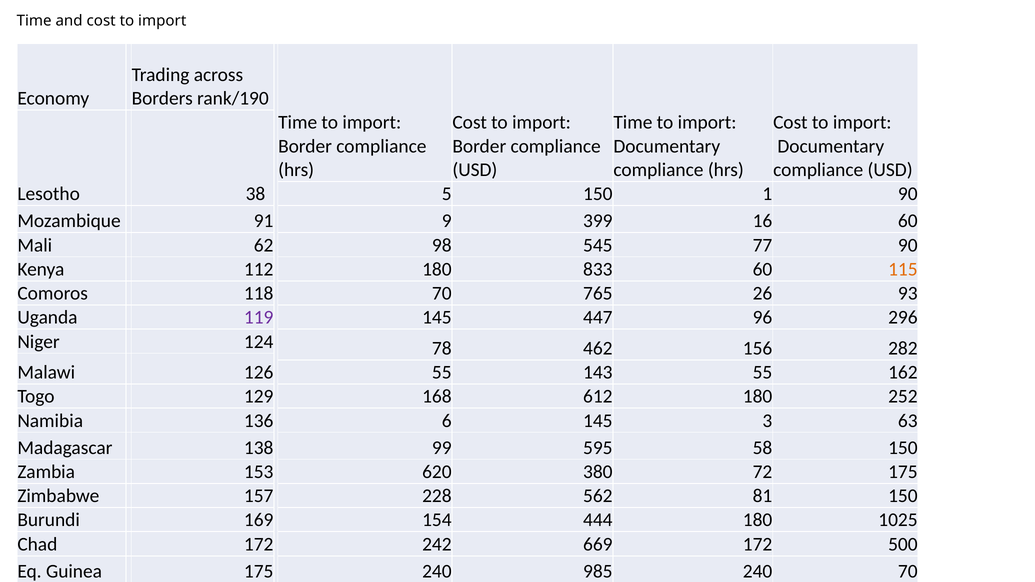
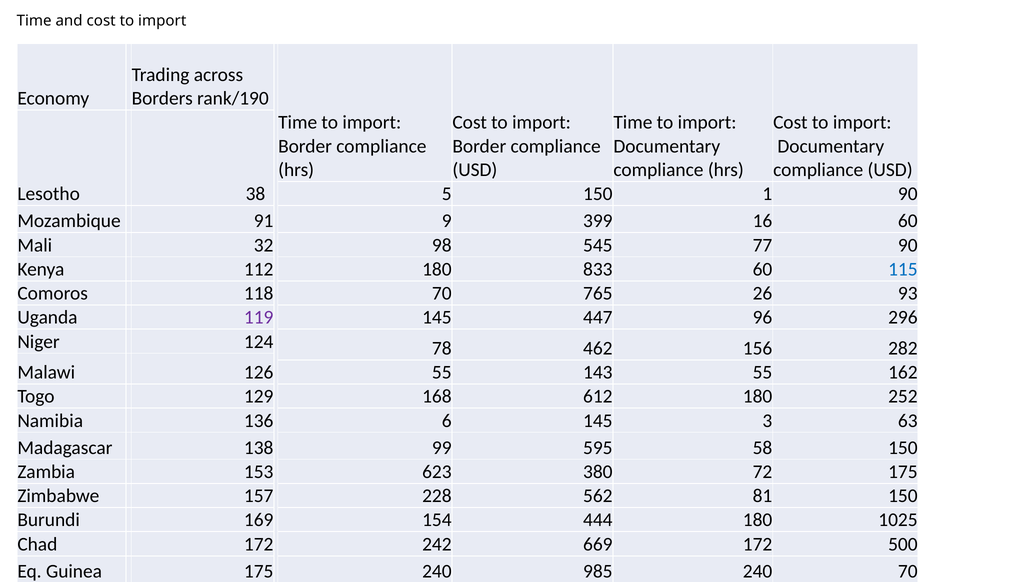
62: 62 -> 32 (264, 245)
115 colour: orange -> blue (903, 269)
620: 620 -> 623 (437, 472)
